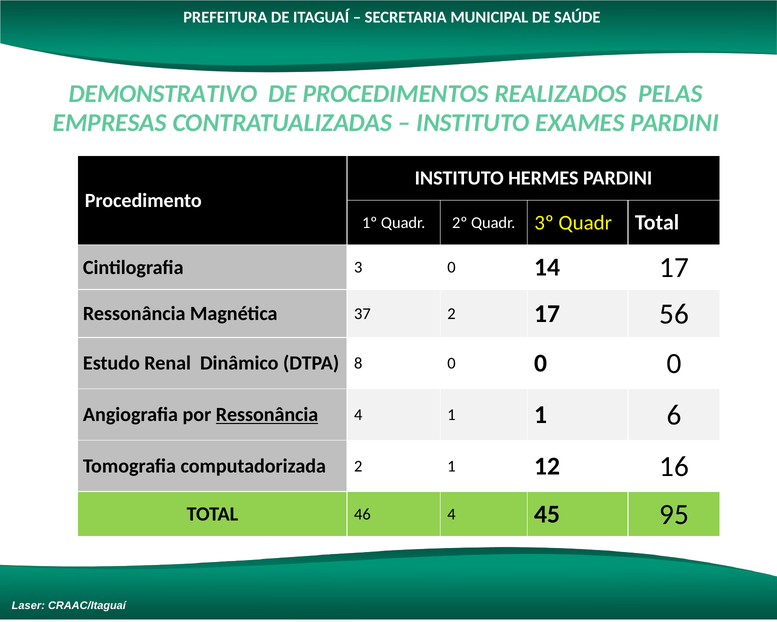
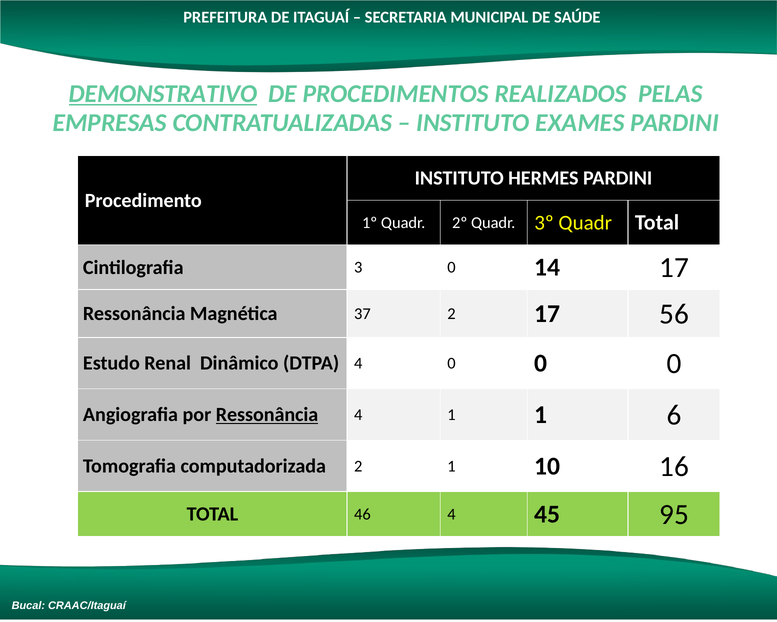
DEMONSTRATIVO underline: none -> present (163, 94)
DTPA 8: 8 -> 4 (358, 363)
12: 12 -> 10 (547, 466)
Laser: Laser -> Bucal (28, 605)
